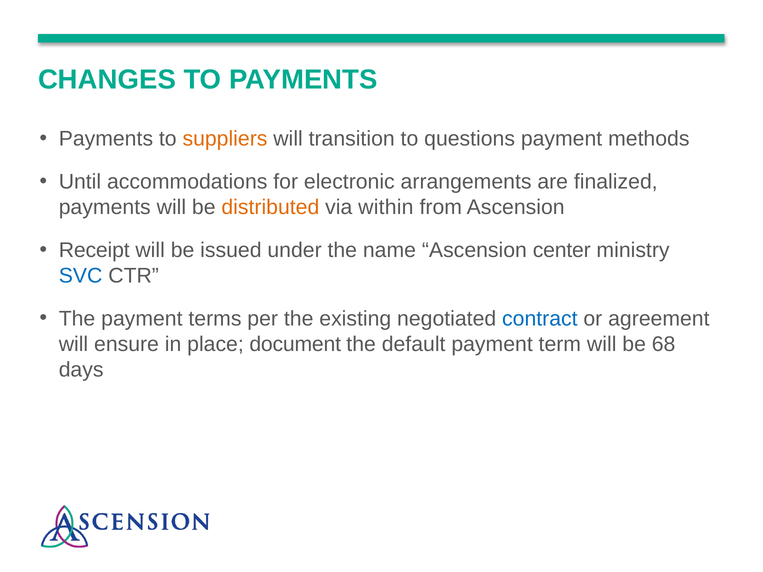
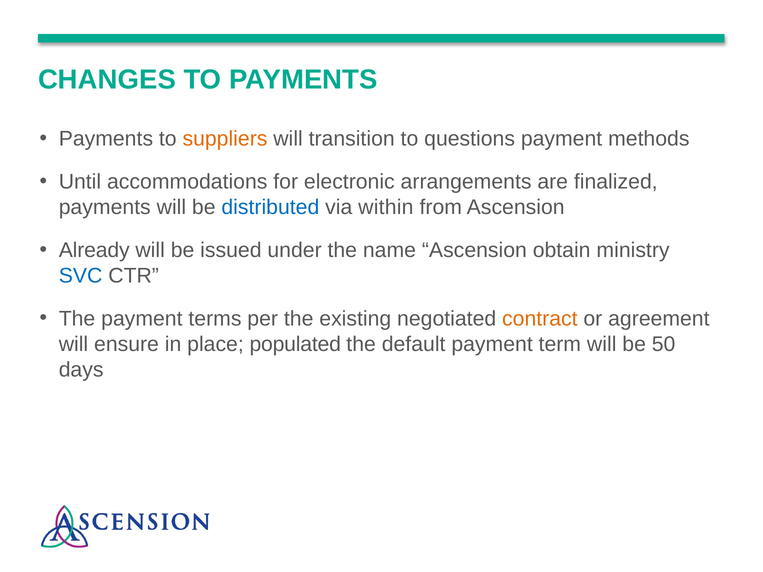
distributed colour: orange -> blue (270, 207)
Receipt: Receipt -> Already (94, 250)
center: center -> obtain (562, 250)
contract colour: blue -> orange (540, 319)
document: document -> populated (295, 344)
68: 68 -> 50 (664, 344)
